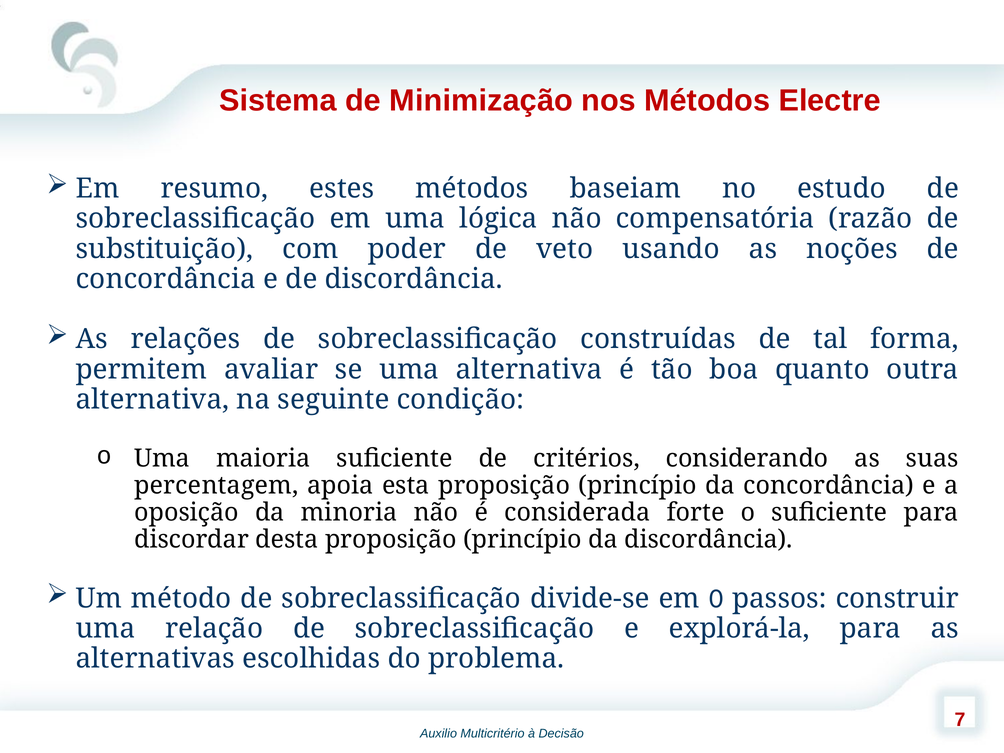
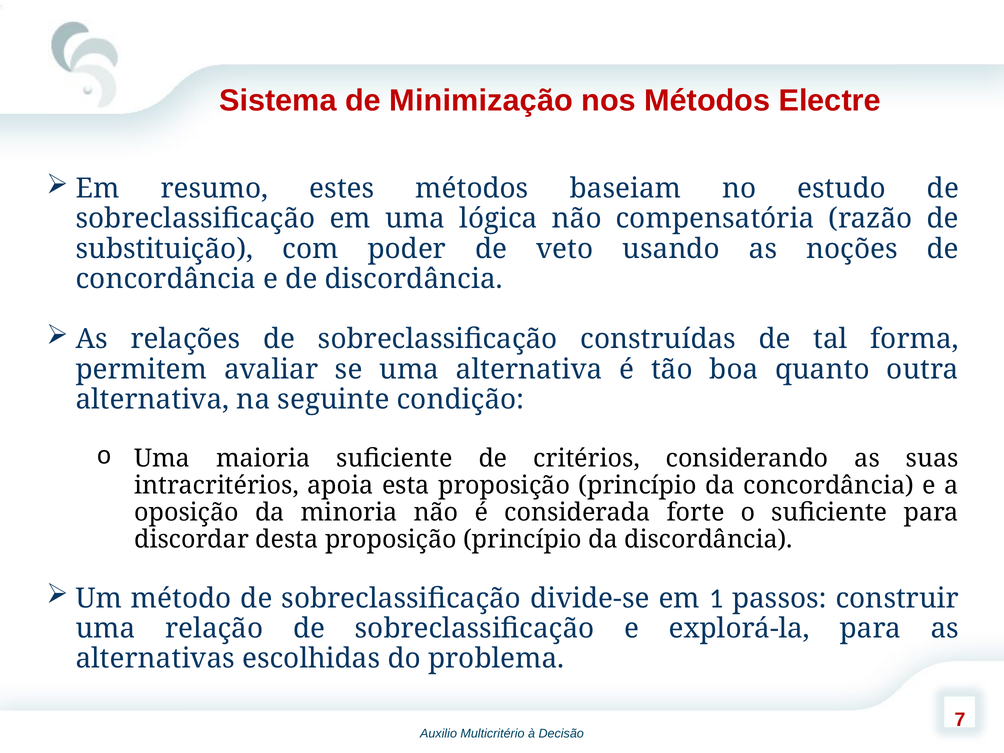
percentagem: percentagem -> intracritérios (217, 485)
0: 0 -> 1 (716, 598)
